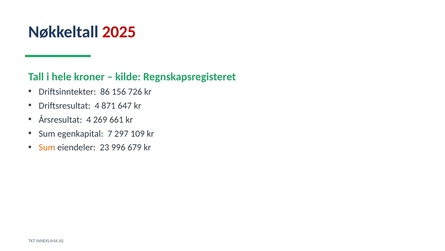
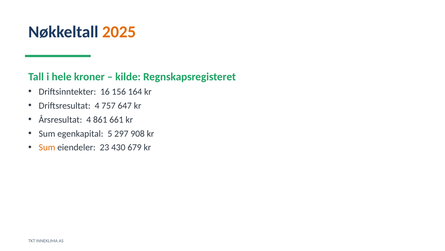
2025 colour: red -> orange (119, 32)
86: 86 -> 16 (105, 92)
726: 726 -> 164 (135, 92)
871: 871 -> 757 (109, 105)
269: 269 -> 861 (100, 119)
7: 7 -> 5 (110, 133)
109: 109 -> 908 (138, 133)
996: 996 -> 430 (118, 147)
